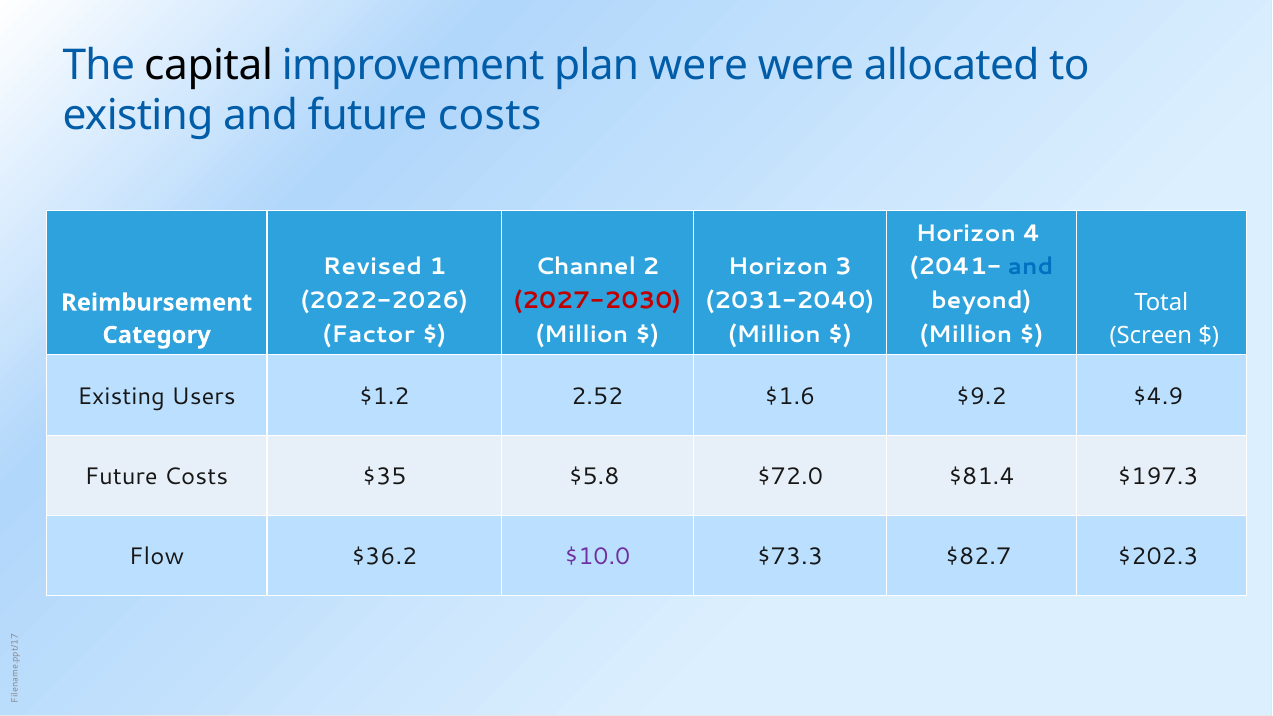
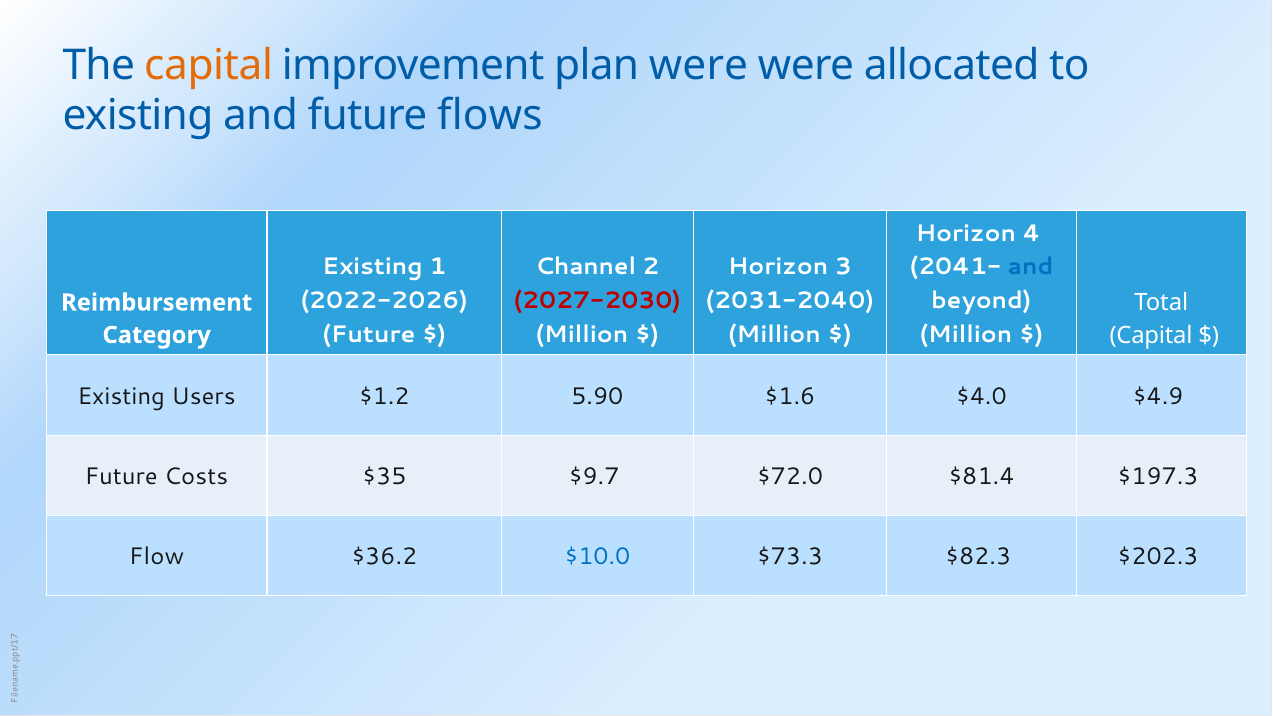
capital colour: black -> orange (209, 65)
and future costs: costs -> flows (490, 116)
Revised: Revised -> Existing (373, 267)
Factor: Factor -> Future (369, 335)
Screen: Screen -> Capital (1151, 335)
2.52: 2.52 -> 5.90 (597, 396)
$9.2: $9.2 -> $4.0 (981, 396)
$5.8: $5.8 -> $9.7 (594, 477)
$10.0 colour: purple -> blue (597, 557)
$82.7: $82.7 -> $82.3 (978, 557)
